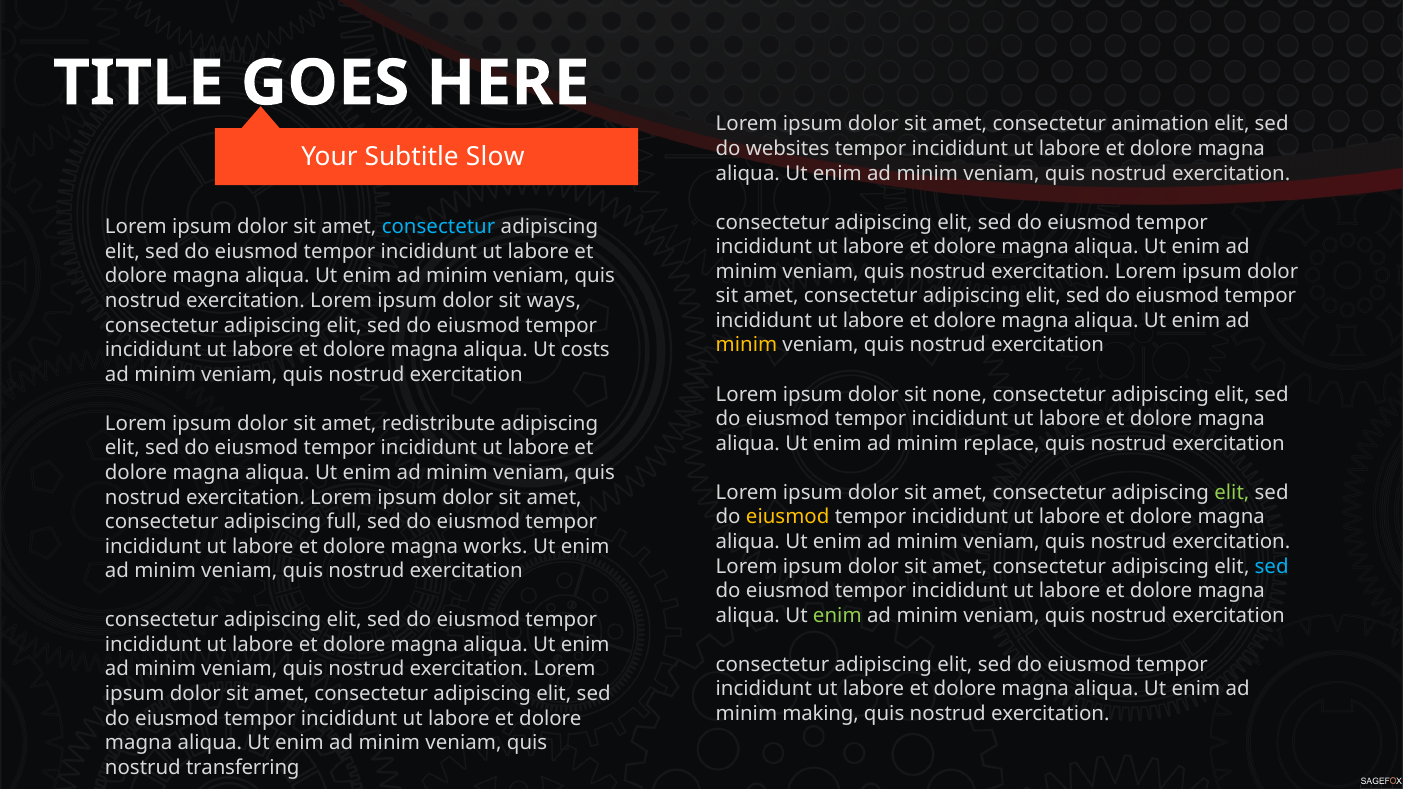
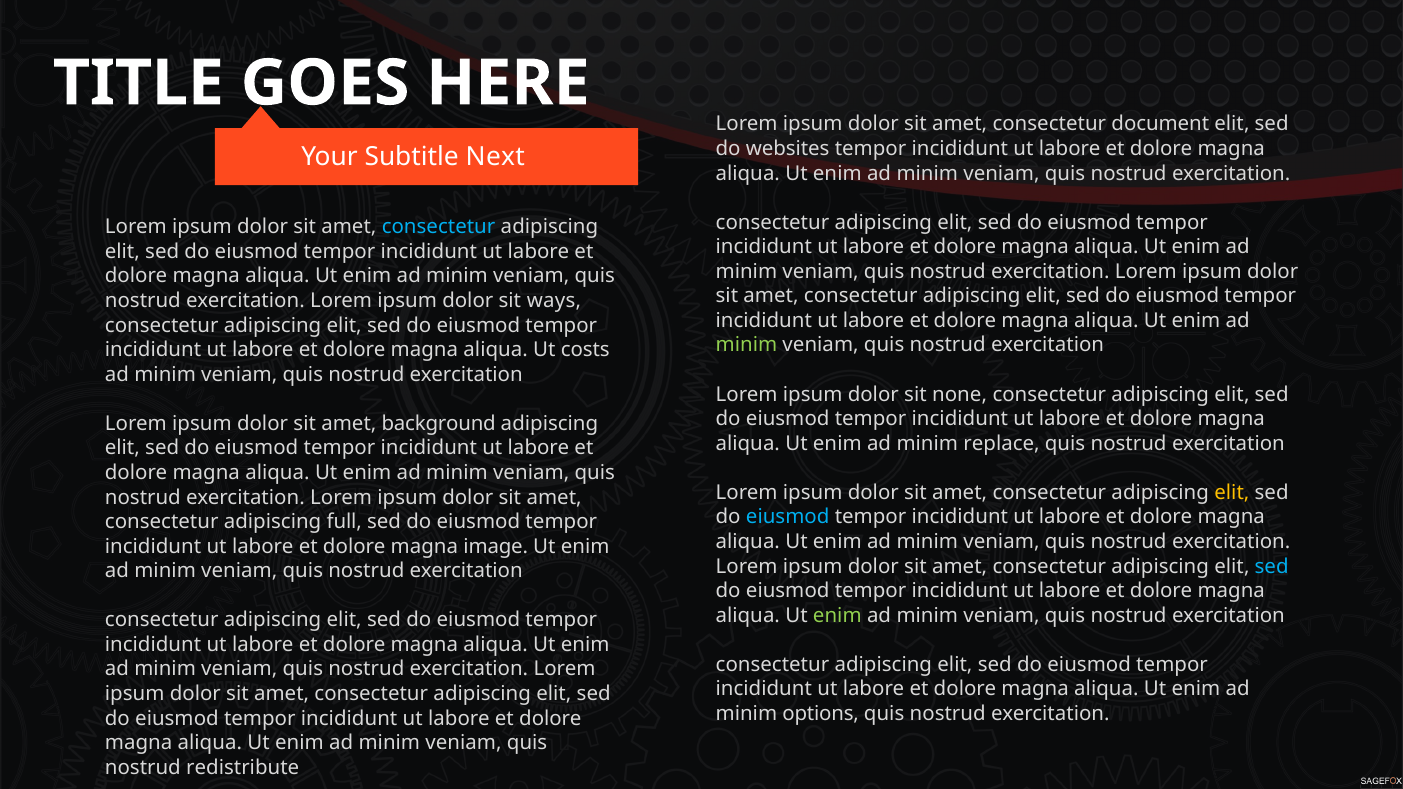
animation: animation -> document (1160, 124)
Slow: Slow -> Next (495, 157)
minim colour: yellow -> light green (746, 345)
redistribute: redistribute -> background (439, 424)
elit colour: light green -> yellow (1232, 493)
eiusmod colour: yellow -> light blue (788, 517)
works: works -> image (496, 547)
making: making -> options (821, 714)
transferring: transferring -> redistribute (243, 768)
